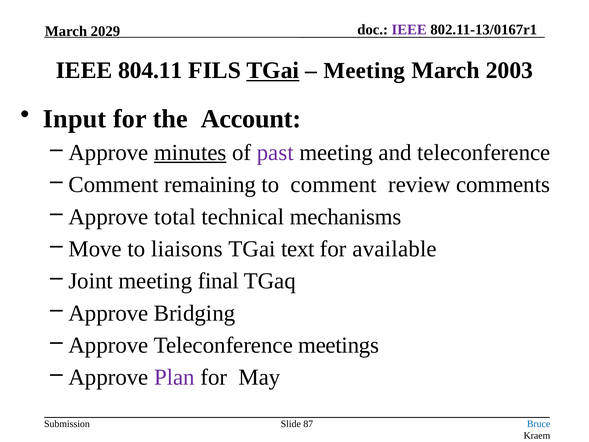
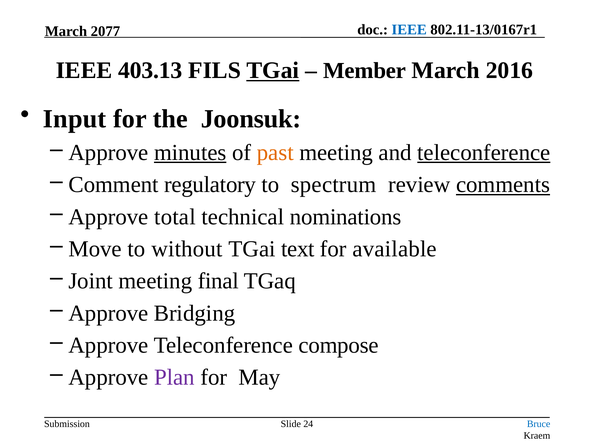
IEEE colour: purple -> blue (409, 29)
2029: 2029 -> 2077 (105, 31)
804.11: 804.11 -> 403.13 (150, 70)
Meeting: Meeting -> Member (365, 71)
2003: 2003 -> 2016 (509, 70)
Account: Account -> Joonsuk (251, 119)
past colour: purple -> orange (275, 152)
teleconference underline: none -> present (484, 152)
remaining: remaining -> regulatory (210, 185)
to comment: comment -> spectrum (334, 185)
comments underline: none -> present (503, 185)
mechanisms: mechanisms -> nominations (346, 217)
liaisons: liaisons -> without (187, 249)
meetings: meetings -> compose (339, 345)
87: 87 -> 24 (308, 424)
